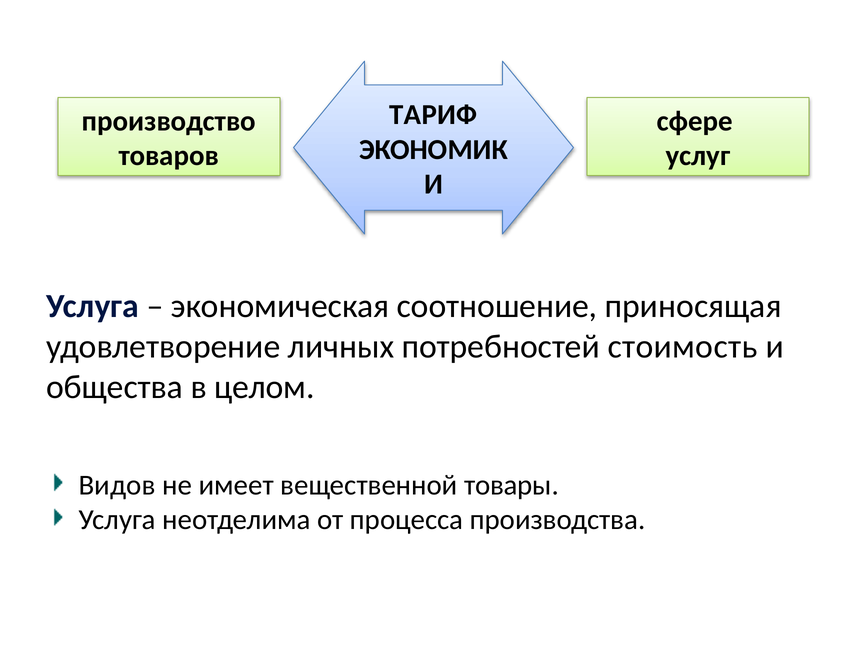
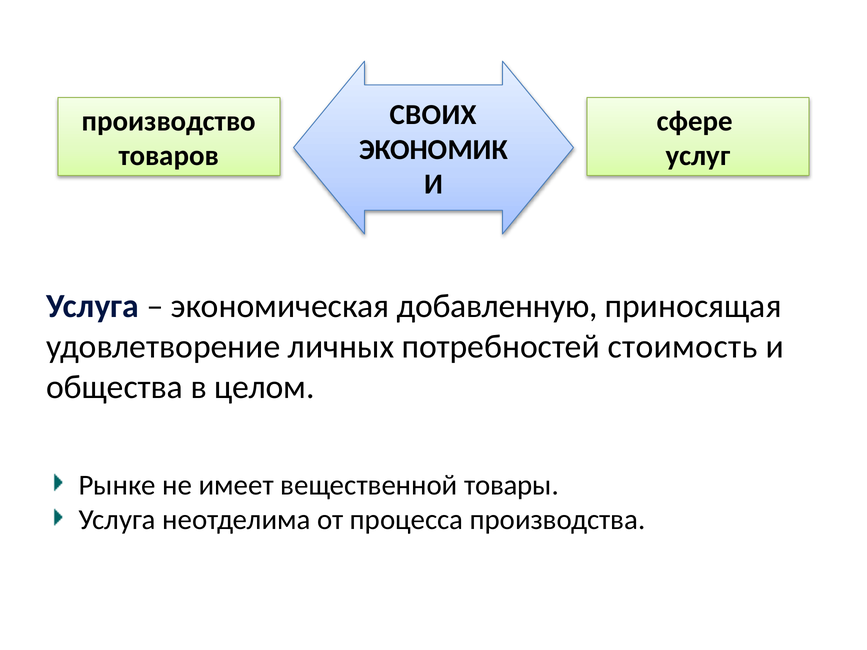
ТАРИФ: ТАРИФ -> СВОИХ (433, 115)
соотношение: соотношение -> добавленную (497, 306)
Видов: Видов -> Рынке (117, 485)
